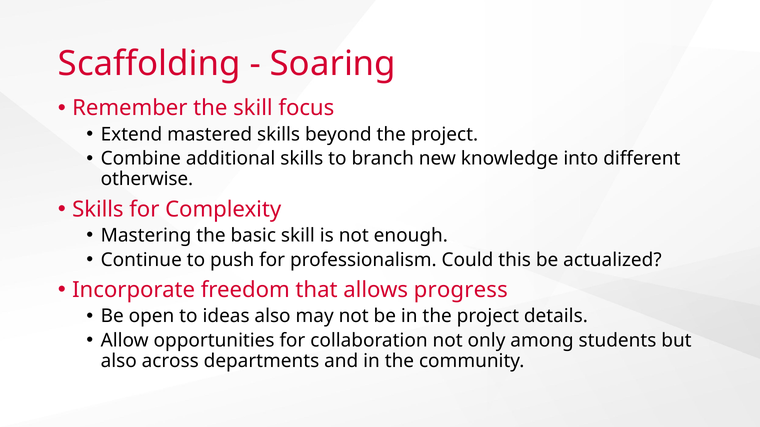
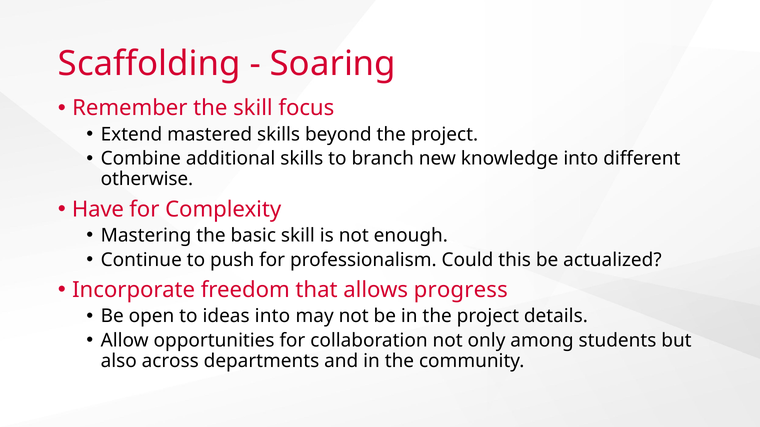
Skills: Skills -> Have (98, 209)
ideas also: also -> into (272, 316)
